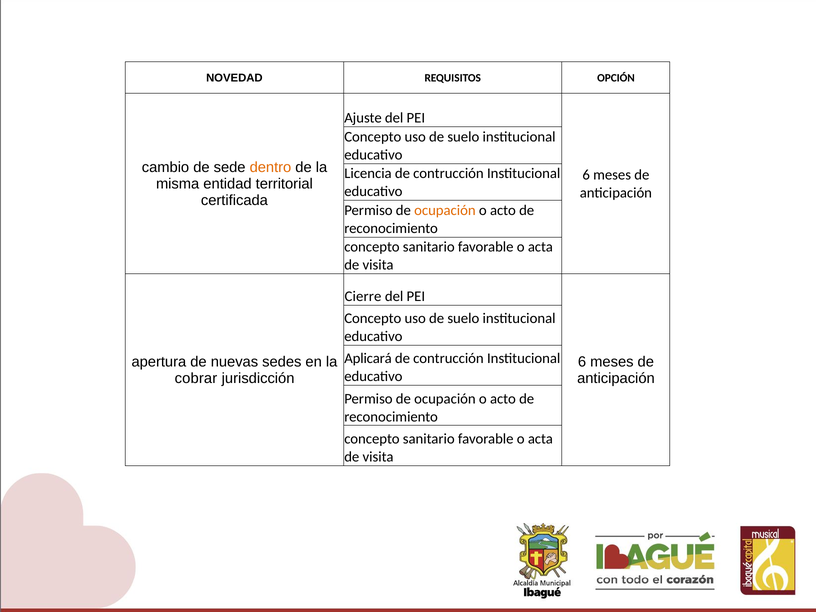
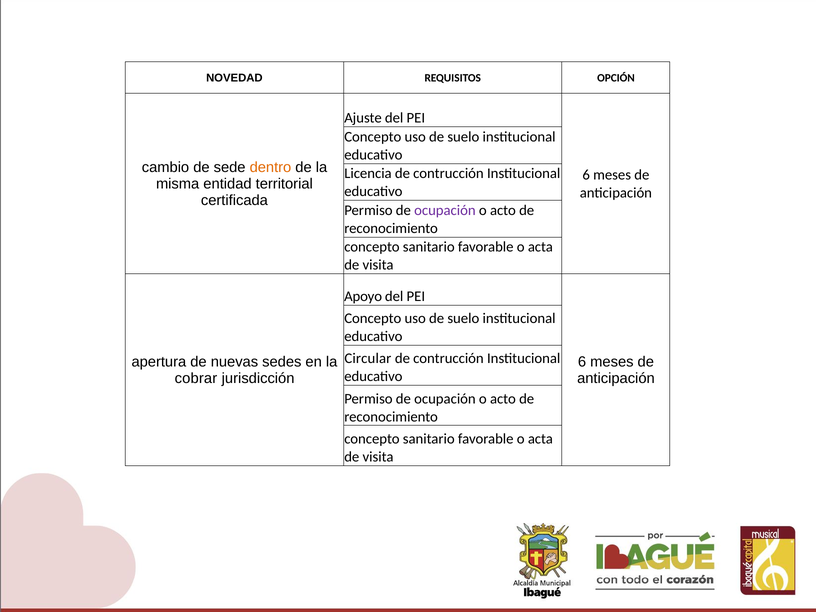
ocupación colour: orange -> purple (445, 210)
Cierre: Cierre -> Apoyo (363, 296)
Aplicará: Aplicará -> Circular (368, 359)
